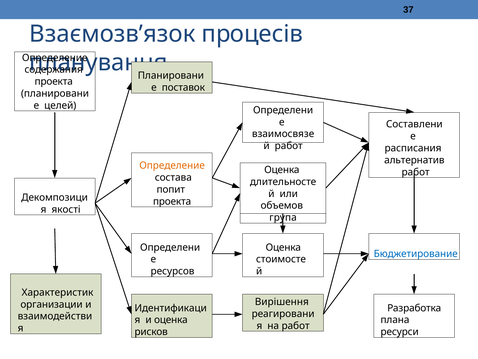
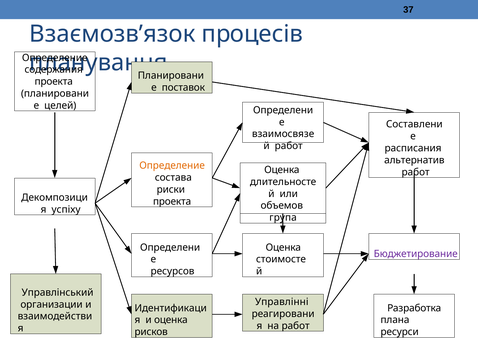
попит: попит -> риски (171, 189)
якості: якості -> успіху (66, 209)
Бюджетирование colour: blue -> purple (416, 254)
Характеристик: Характеристик -> Управлінський (58, 292)
Вирішення: Вирішення -> Управлінні (282, 302)
